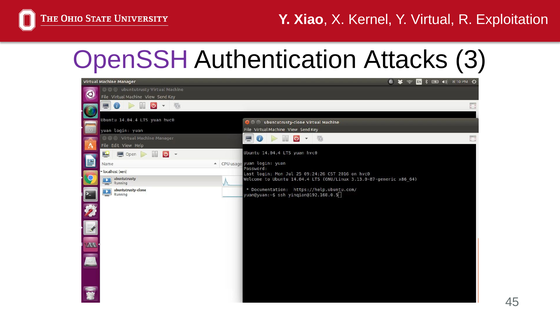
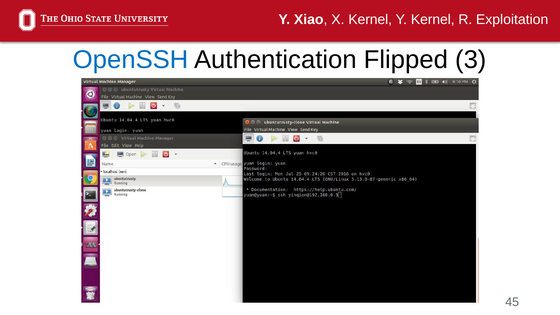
Y Virtual: Virtual -> Kernel (433, 20)
OpenSSH colour: purple -> blue (131, 60)
Attacks: Attacks -> Flipped (406, 60)
